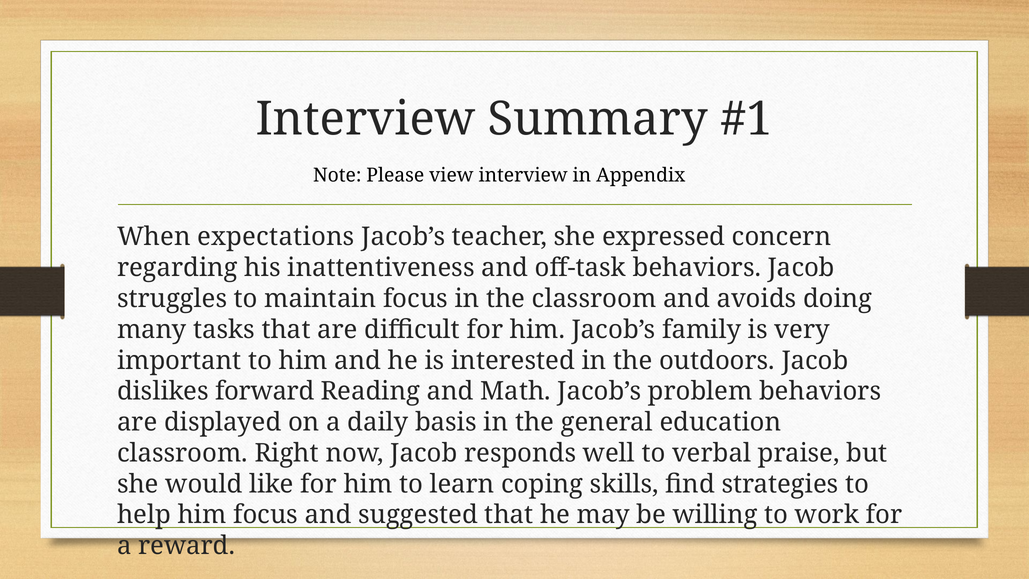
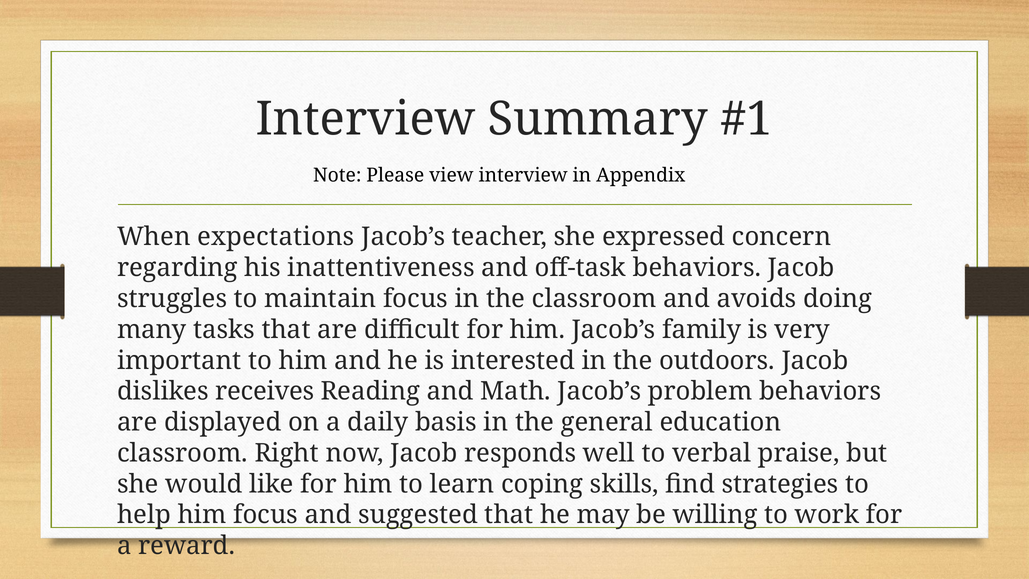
forward: forward -> receives (265, 391)
